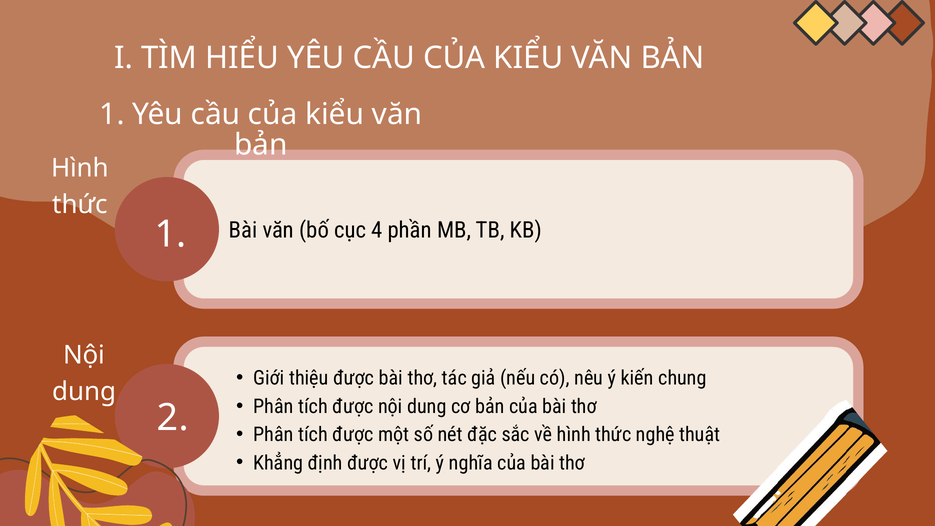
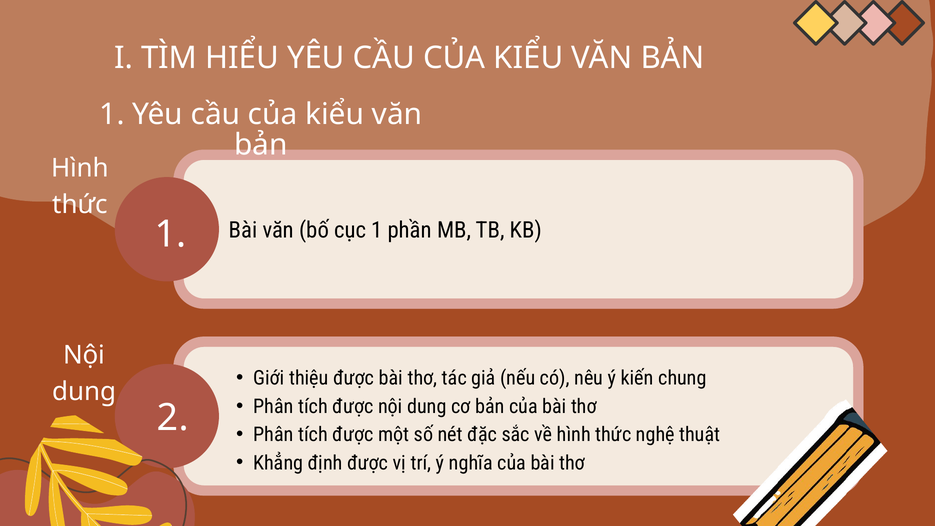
cục 4: 4 -> 1 (377, 230)
